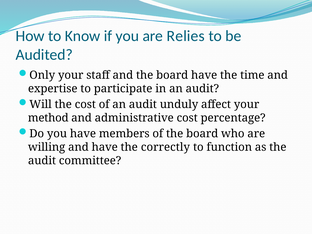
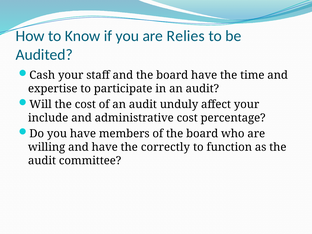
Only: Only -> Cash (42, 75)
method: method -> include (48, 118)
